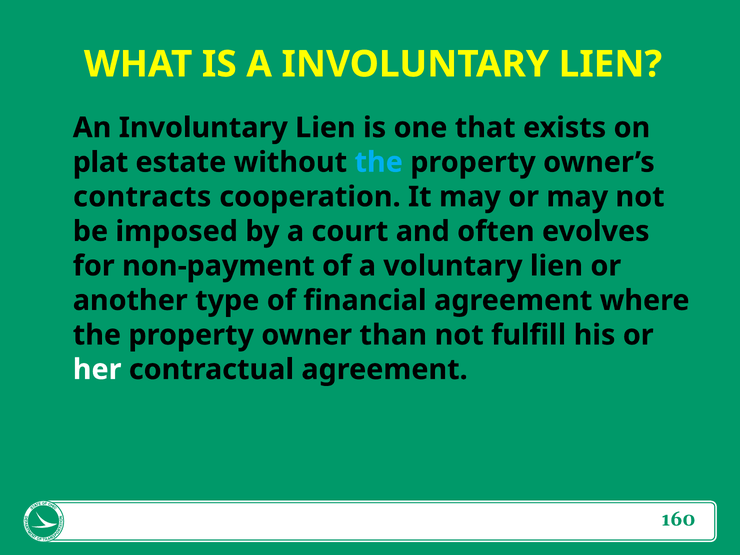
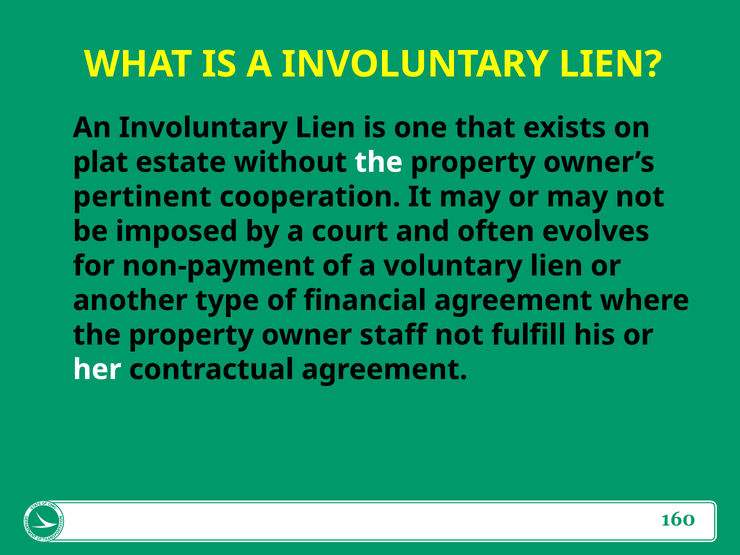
the colour: light blue -> white (379, 162)
contracts: contracts -> pertinent (142, 197)
than: than -> staff (393, 335)
